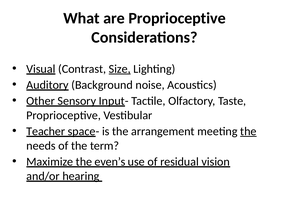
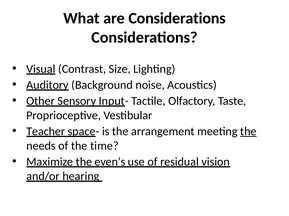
are Proprioceptive: Proprioceptive -> Considerations (177, 18)
Size underline: present -> none (120, 69)
term: term -> time (104, 146)
